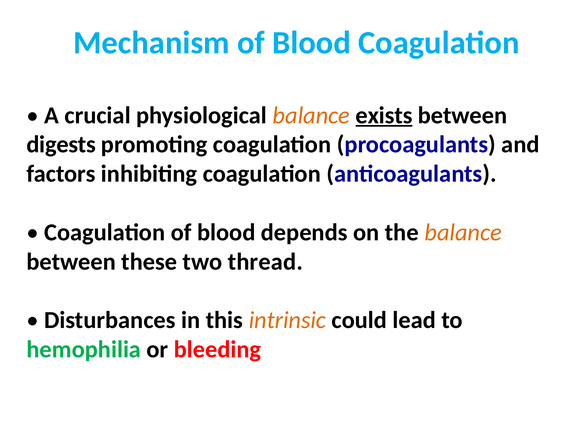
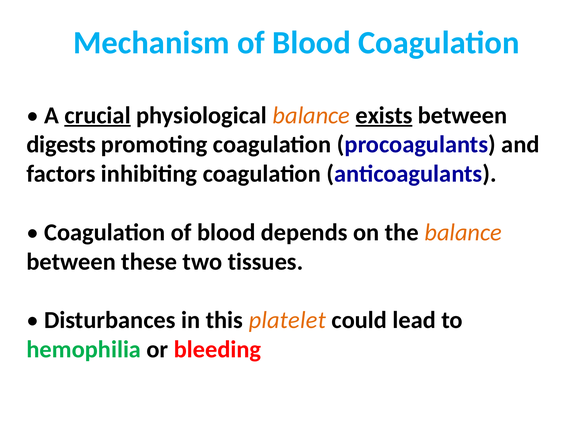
crucial underline: none -> present (98, 115)
thread: thread -> tissues (265, 262)
intrinsic: intrinsic -> platelet (287, 321)
